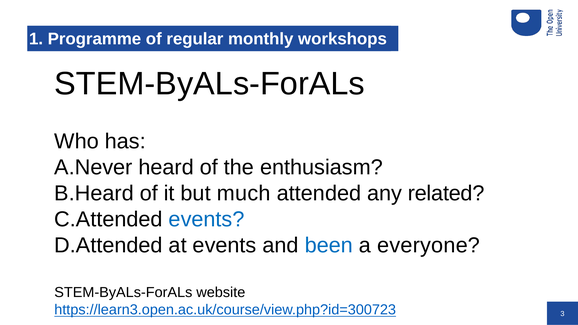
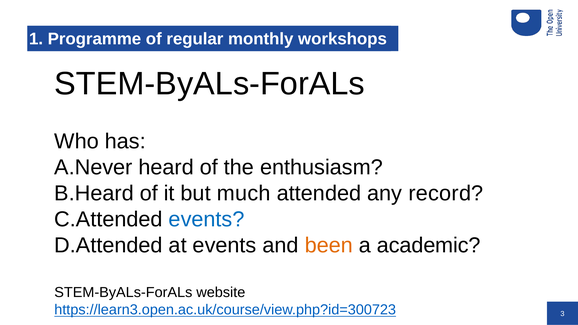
related: related -> record (446, 193)
been colour: blue -> orange (329, 245)
everyone: everyone -> academic (429, 245)
